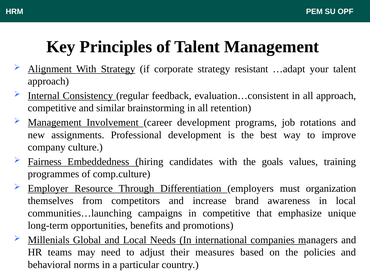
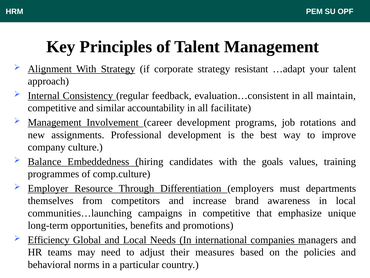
all approach: approach -> maintain (336, 96)
brainstorming: brainstorming -> accountability (156, 108)
retention: retention -> facilitate (231, 108)
Fairness: Fairness -> Balance (45, 161)
organization: organization -> departments (331, 188)
Millenials: Millenials -> Efficiency (49, 239)
